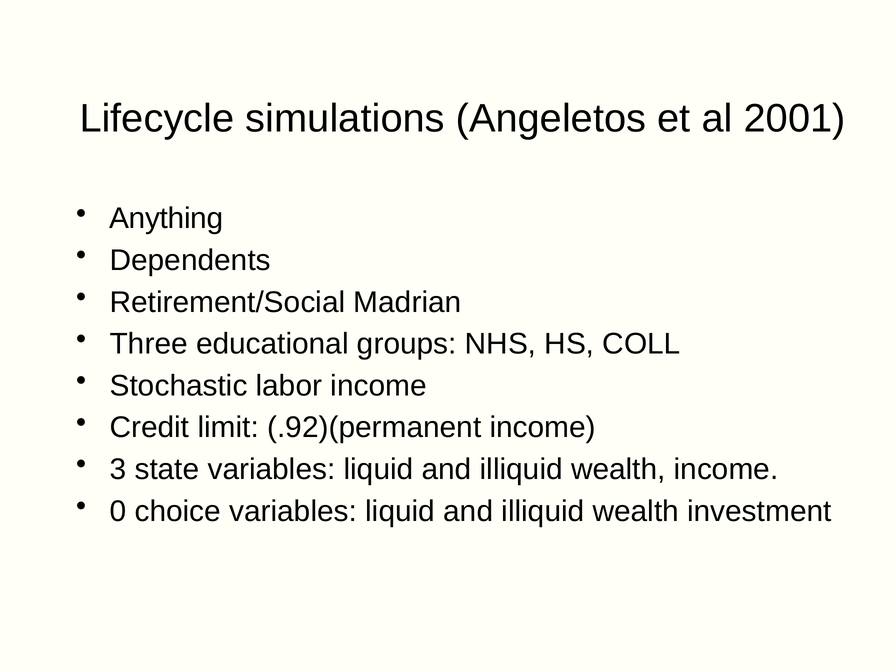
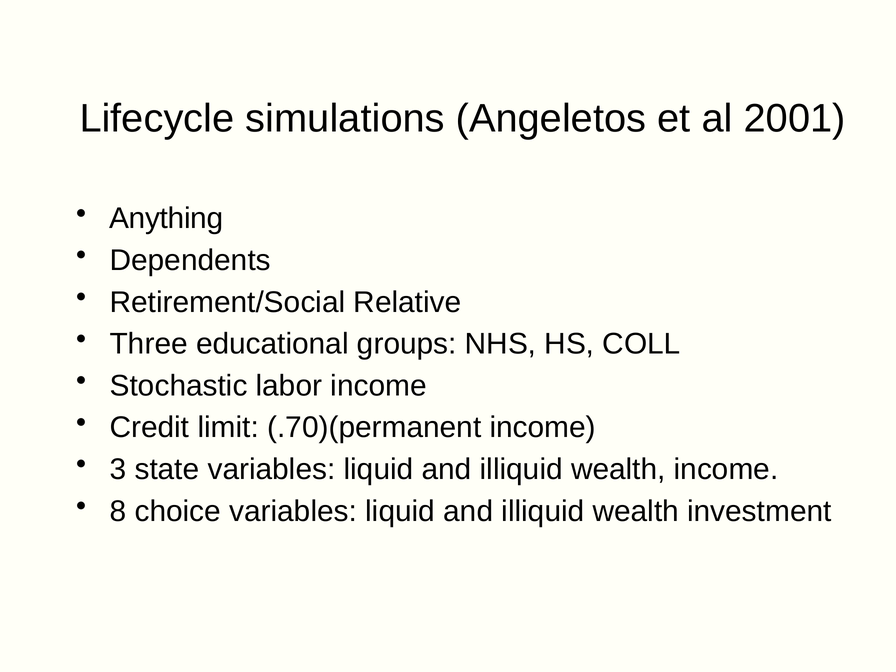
Madrian: Madrian -> Relative (407, 302)
.92)(permanent: .92)(permanent -> .70)(permanent (374, 428)
0: 0 -> 8 (118, 511)
